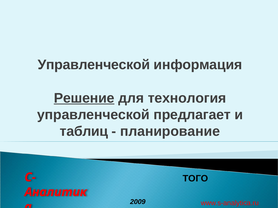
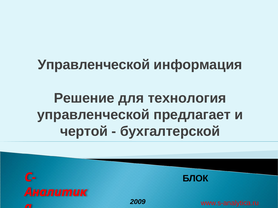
Решение underline: present -> none (84, 98)
таблиц: таблиц -> чертой (84, 132)
планирование: планирование -> бухгалтерской (170, 132)
ТОГО: ТОГО -> БЛОК (195, 179)
